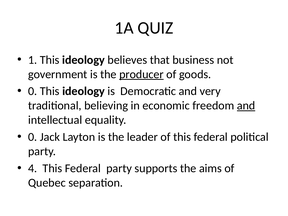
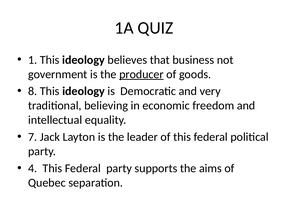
0: 0 -> 8 (33, 91)
and underline: present -> none (246, 106)
0: 0 -> 7 (33, 137)
